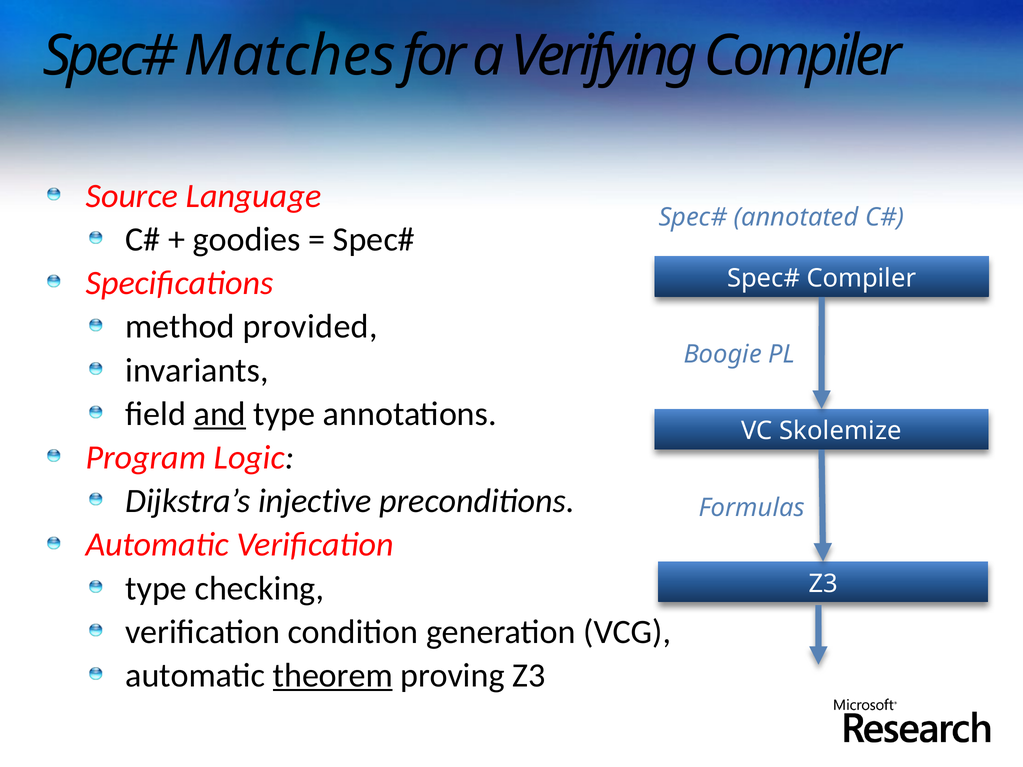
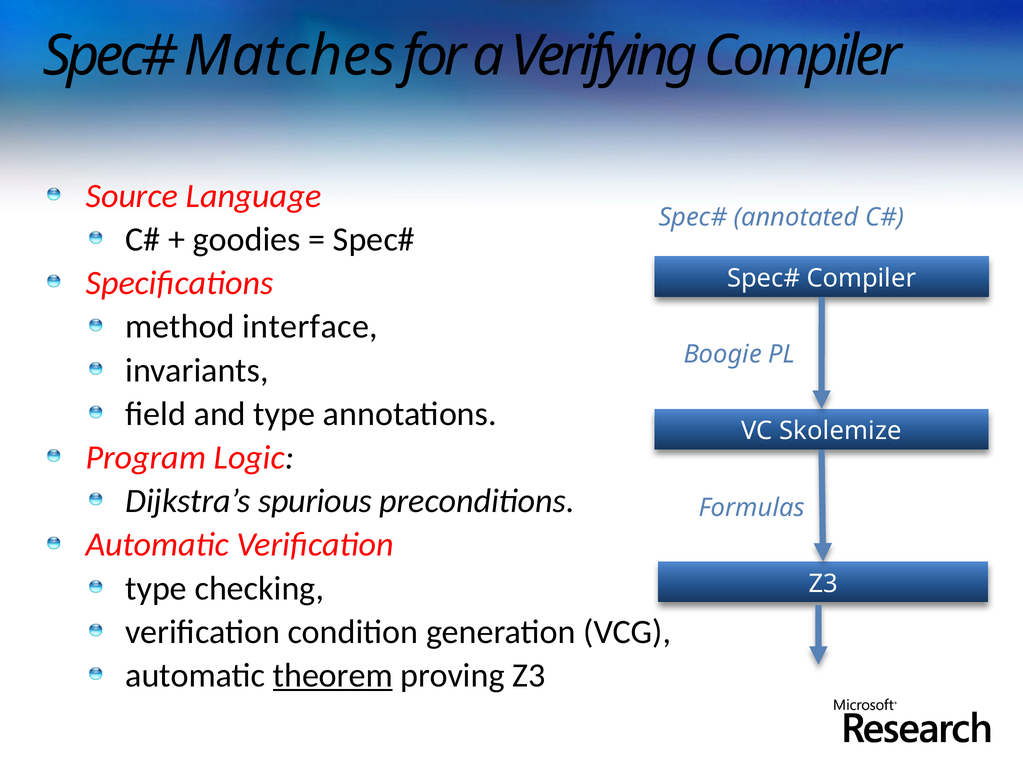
provided: provided -> interface (310, 327)
and underline: present -> none (220, 414)
injective: injective -> spurious (315, 501)
